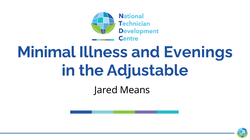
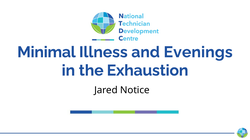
Adjustable: Adjustable -> Exhaustion (148, 71)
Means: Means -> Notice (135, 90)
